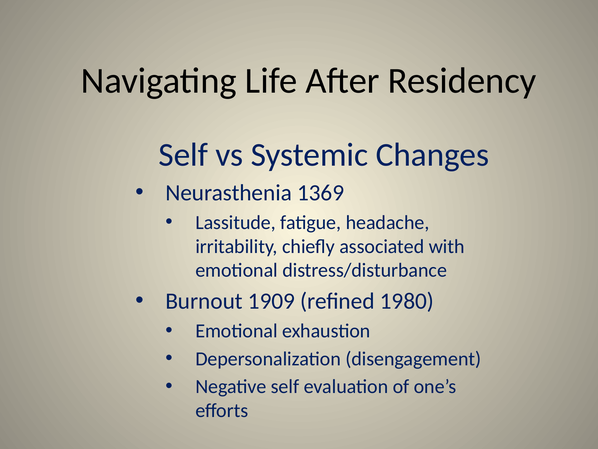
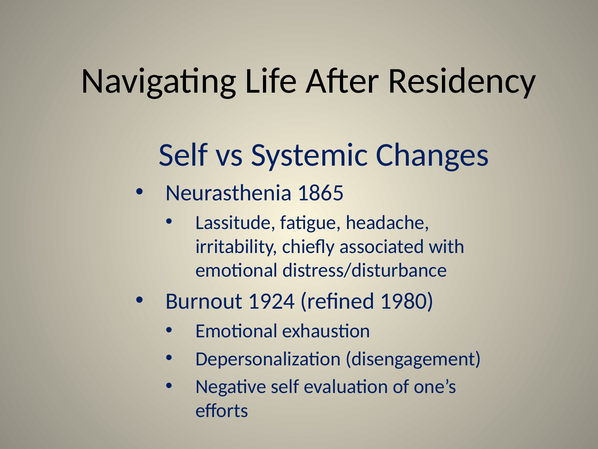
1369: 1369 -> 1865 (321, 193)
1909: 1909 -> 1924 (271, 301)
